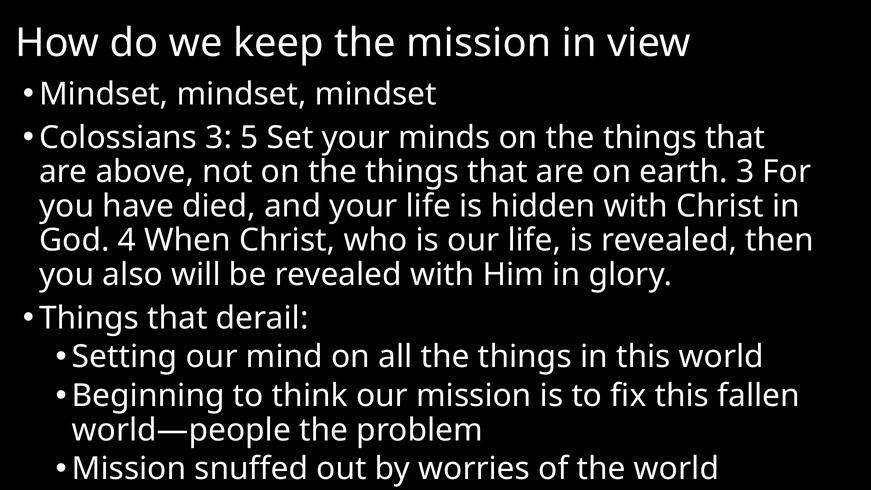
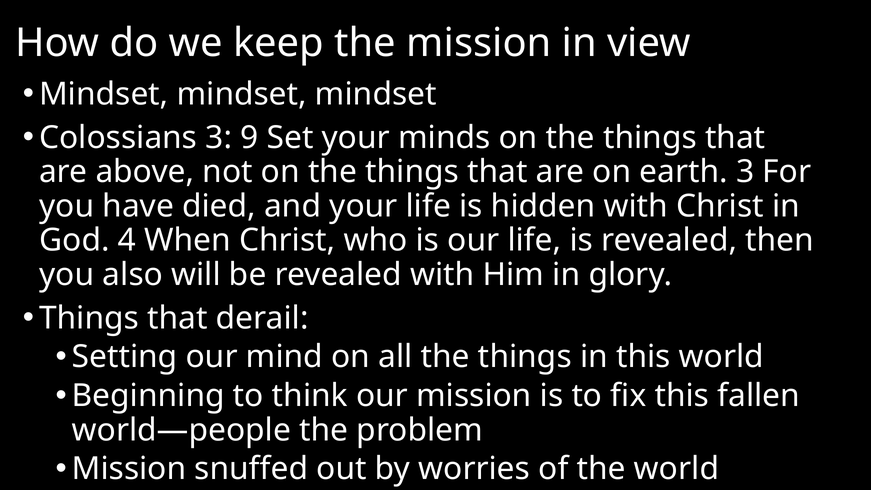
5: 5 -> 9 (249, 138)
